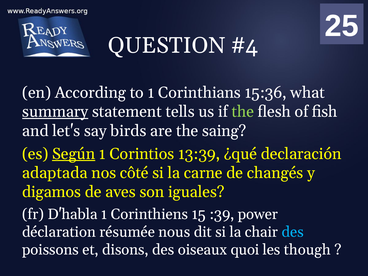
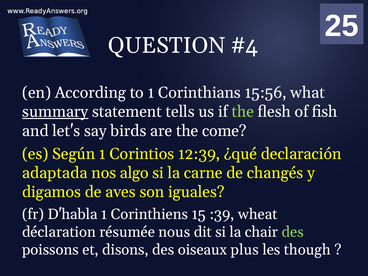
15:36: 15:36 -> 15:56 (266, 93)
saing: saing -> come (224, 131)
Según underline: present -> none (74, 154)
13:39: 13:39 -> 12:39 (199, 154)
côté: côté -> algo (134, 173)
power: power -> wheat (258, 214)
des colour: light blue -> light green (293, 232)
quoi: quoi -> plus (245, 250)
